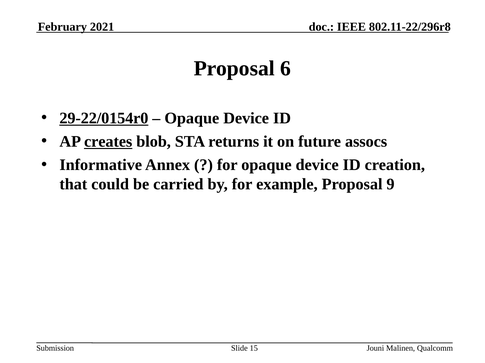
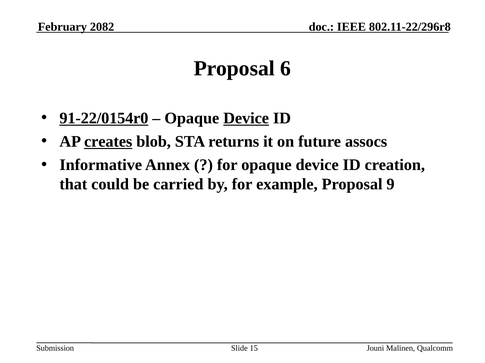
2021: 2021 -> 2082 (102, 27)
29-22/0154r0: 29-22/0154r0 -> 91-22/0154r0 (104, 118)
Device underline: none -> present (246, 118)
